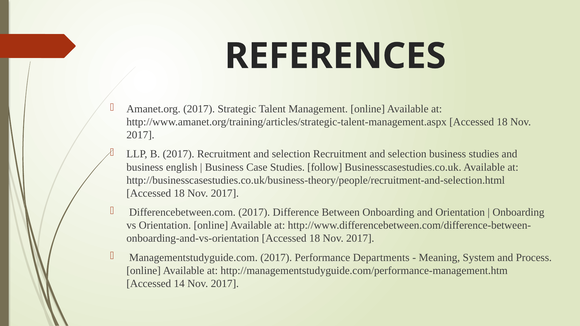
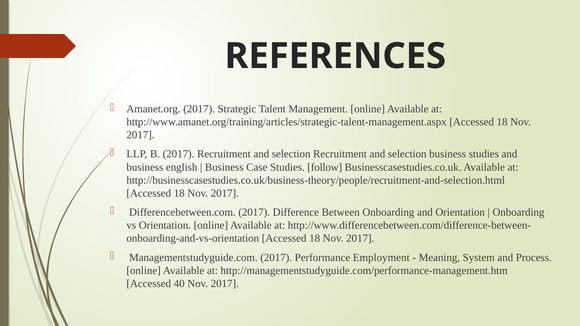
Departments: Departments -> Employment (381, 258)
14: 14 -> 40 (179, 284)
